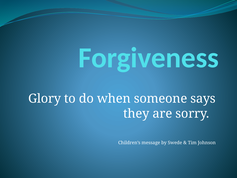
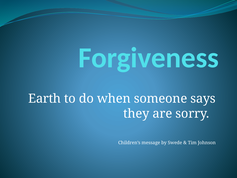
Glory: Glory -> Earth (45, 98)
